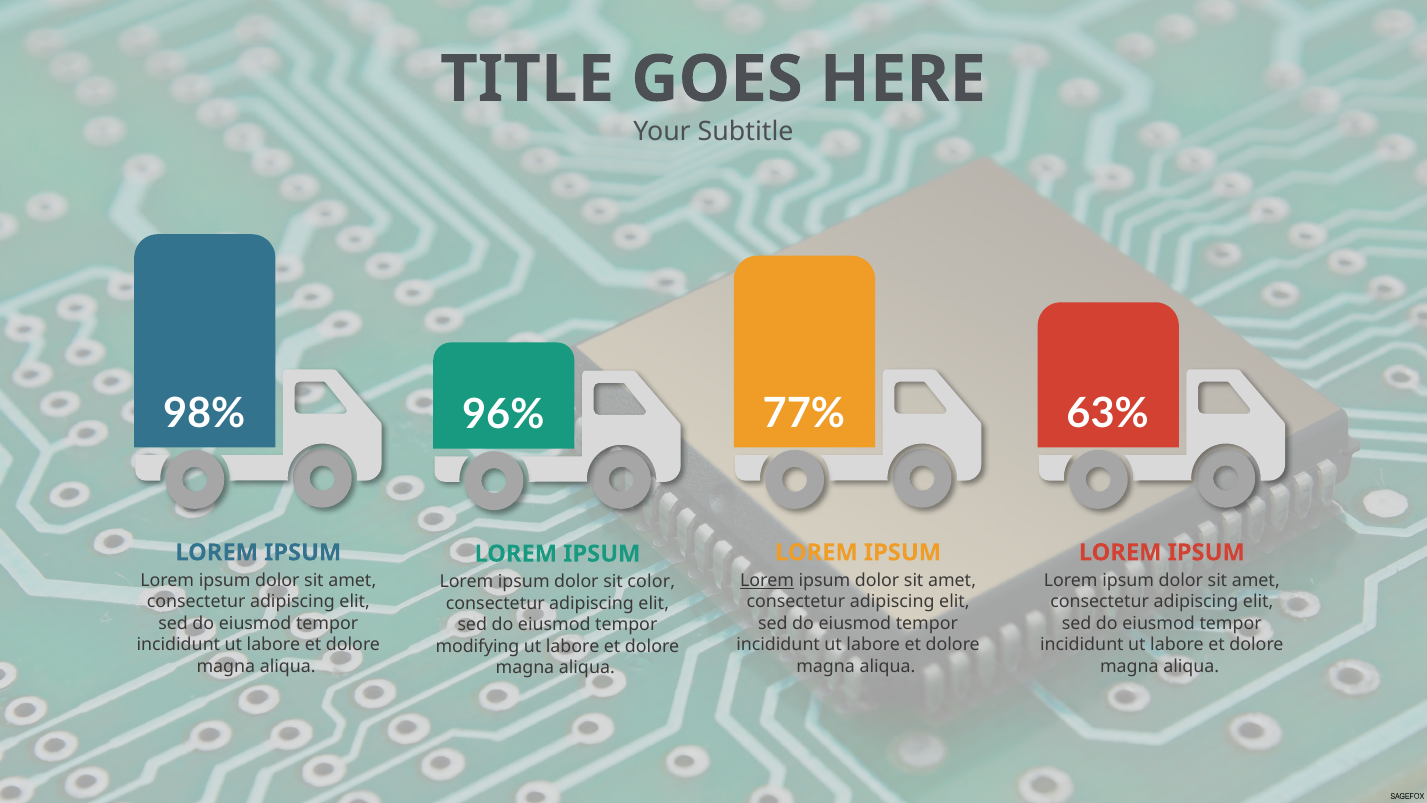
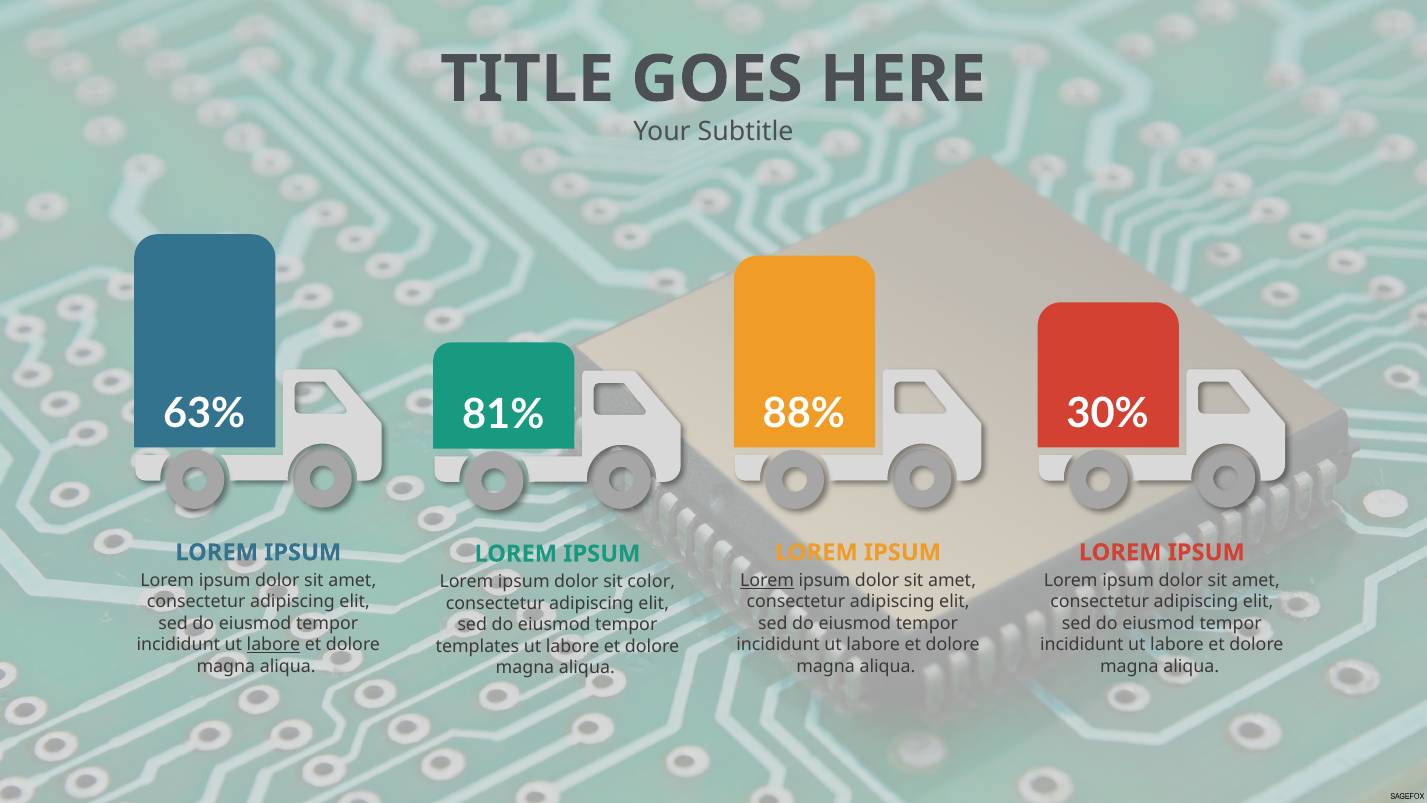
98%: 98% -> 63% (204, 414)
77%: 77% -> 88% (804, 414)
63%: 63% -> 30% (1108, 414)
96%: 96% -> 81% (503, 415)
labore underline: none -> present (273, 645)
modifying: modifying -> templates (477, 646)
